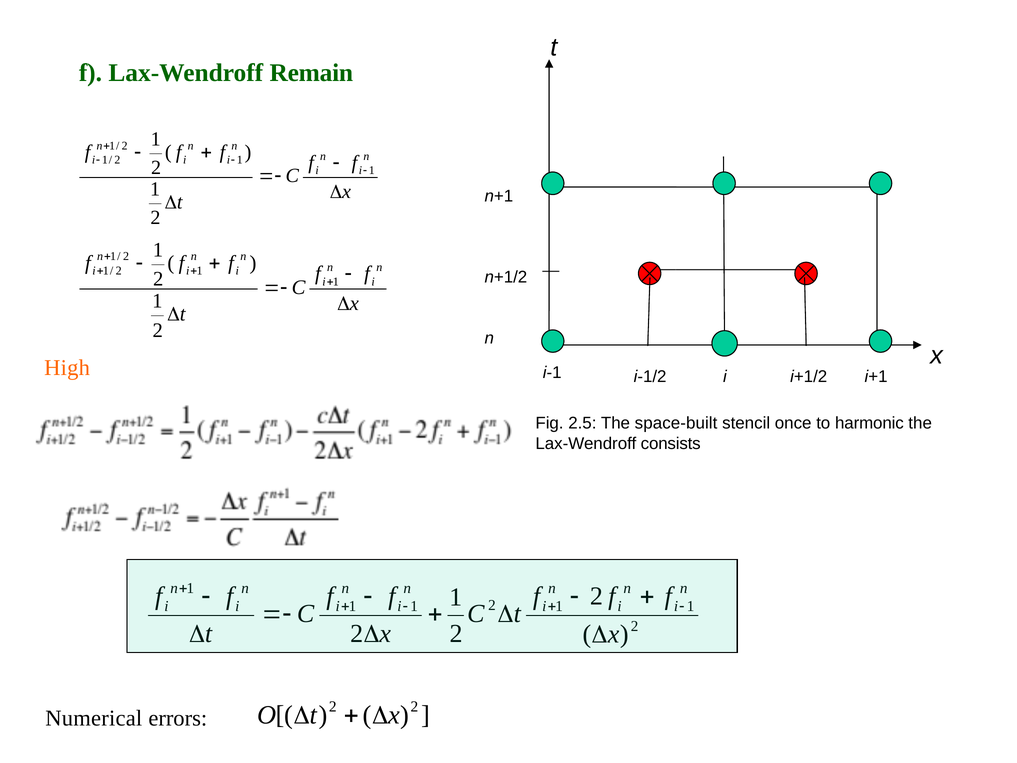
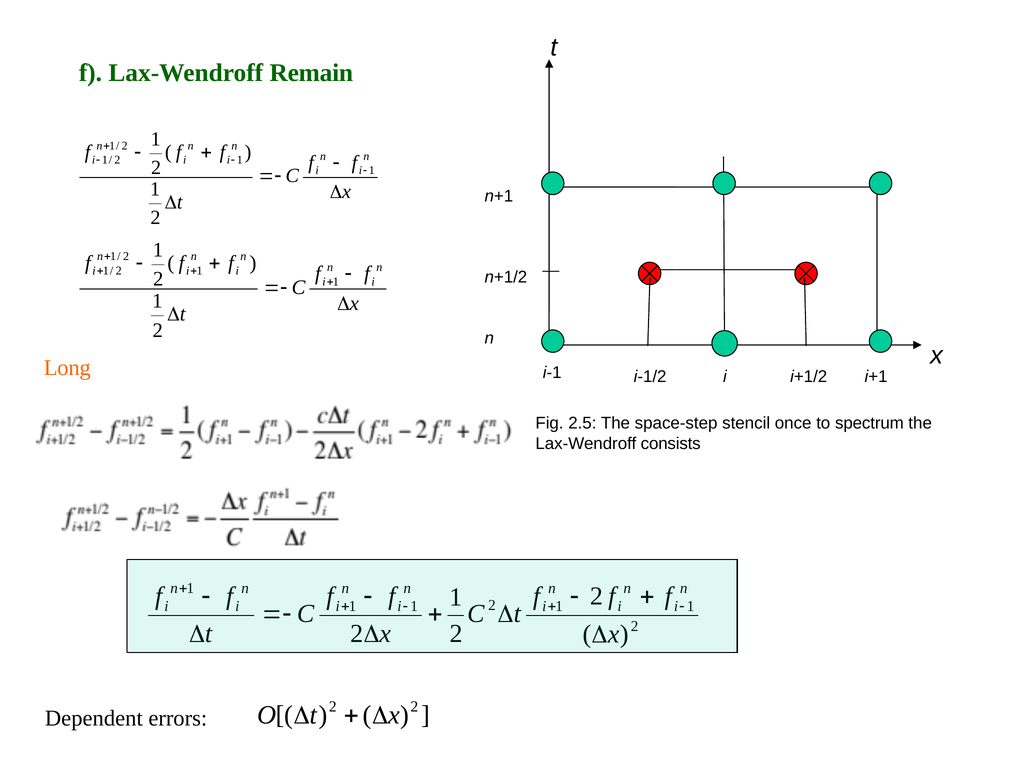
High: High -> Long (67, 368)
space-built: space-built -> space-step (676, 423)
harmonic: harmonic -> spectrum (869, 423)
Numerical: Numerical -> Dependent (94, 718)
